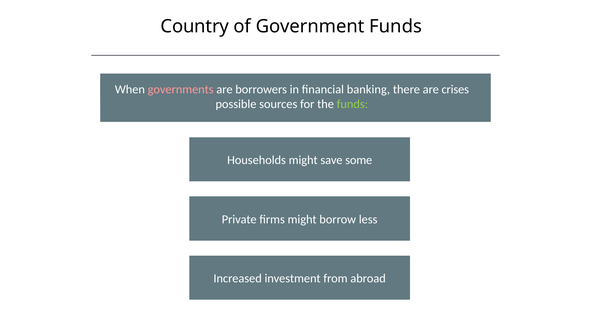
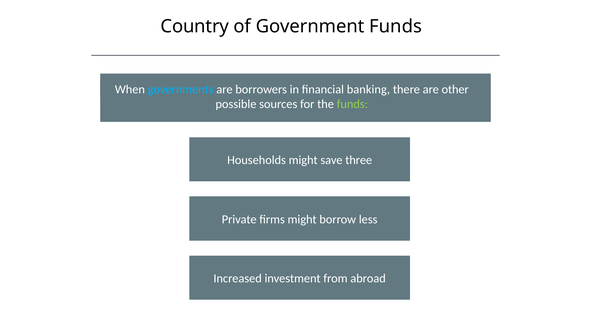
governments colour: pink -> light blue (181, 89)
crises: crises -> other (455, 89)
some: some -> three (359, 160)
